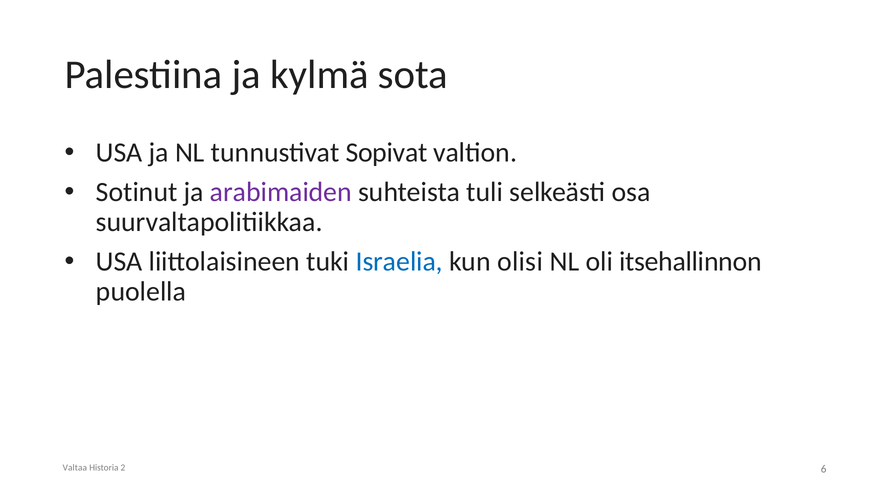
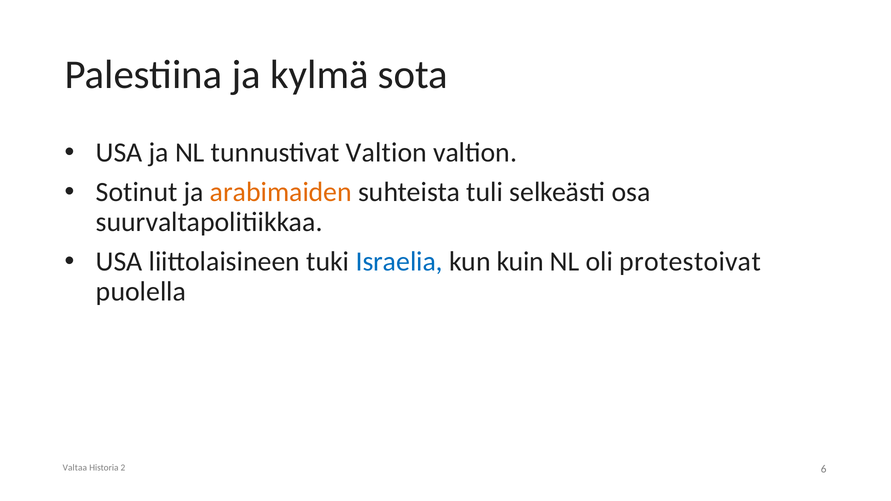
tunnustivat Sopivat: Sopivat -> Valtion (386, 153)
arabimaiden colour: purple -> orange (281, 192)
olisi: olisi -> kuin (520, 262)
itsehallinnon: itsehallinnon -> protestoivat (690, 262)
